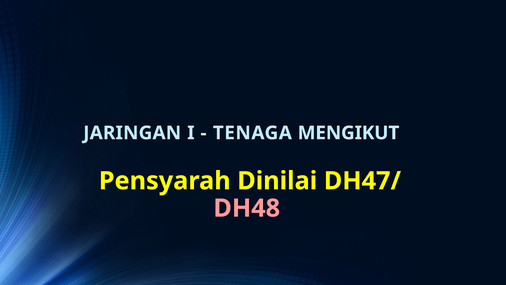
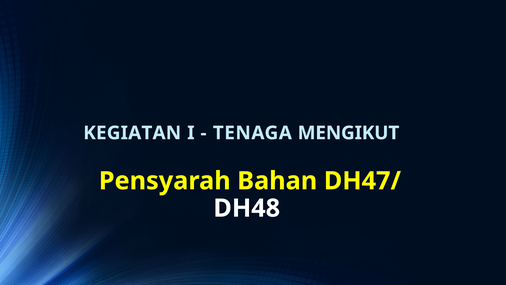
JARINGAN: JARINGAN -> KEGIATAN (132, 133)
Dinilai: Dinilai -> Bahan (277, 181)
DH48 colour: pink -> white (247, 208)
